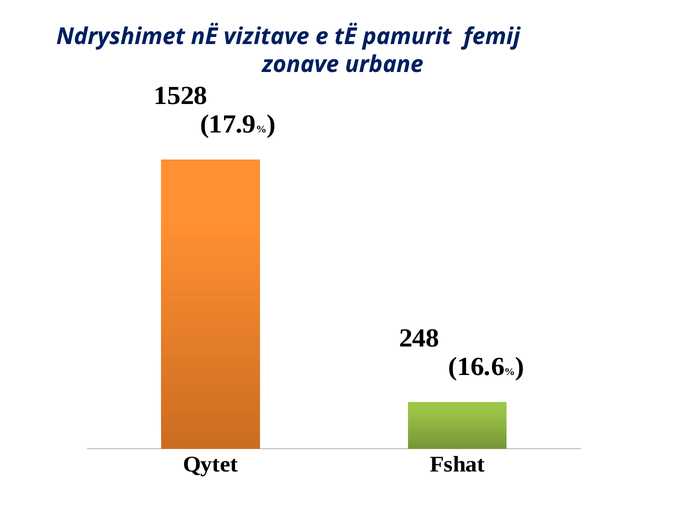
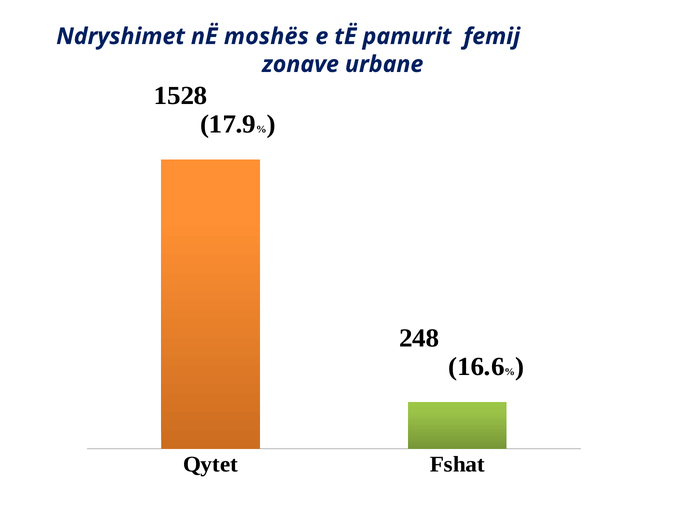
vizitave: vizitave -> moshës (266, 36)
